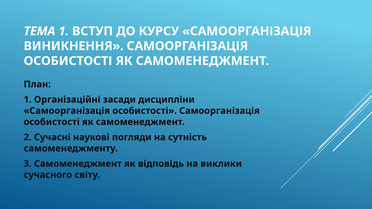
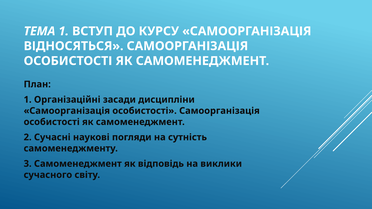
ВИНИКНЕННЯ: ВИНИКНЕННЯ -> ВІДНОСЯТЬСЯ (74, 46)
